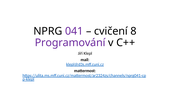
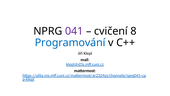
Programování colour: purple -> blue (70, 42)
